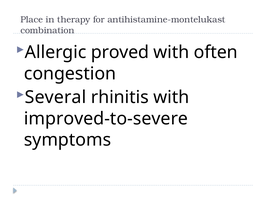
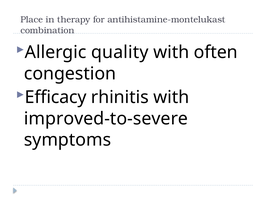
proved: proved -> quality (120, 52)
Several: Several -> Efficacy (56, 97)
